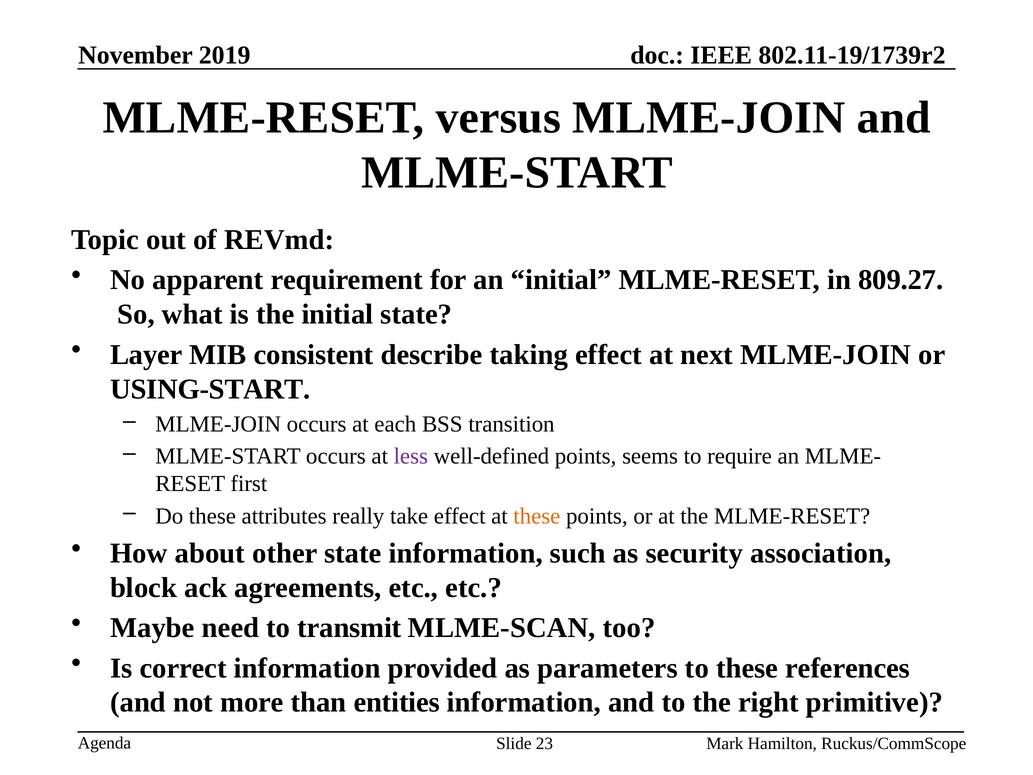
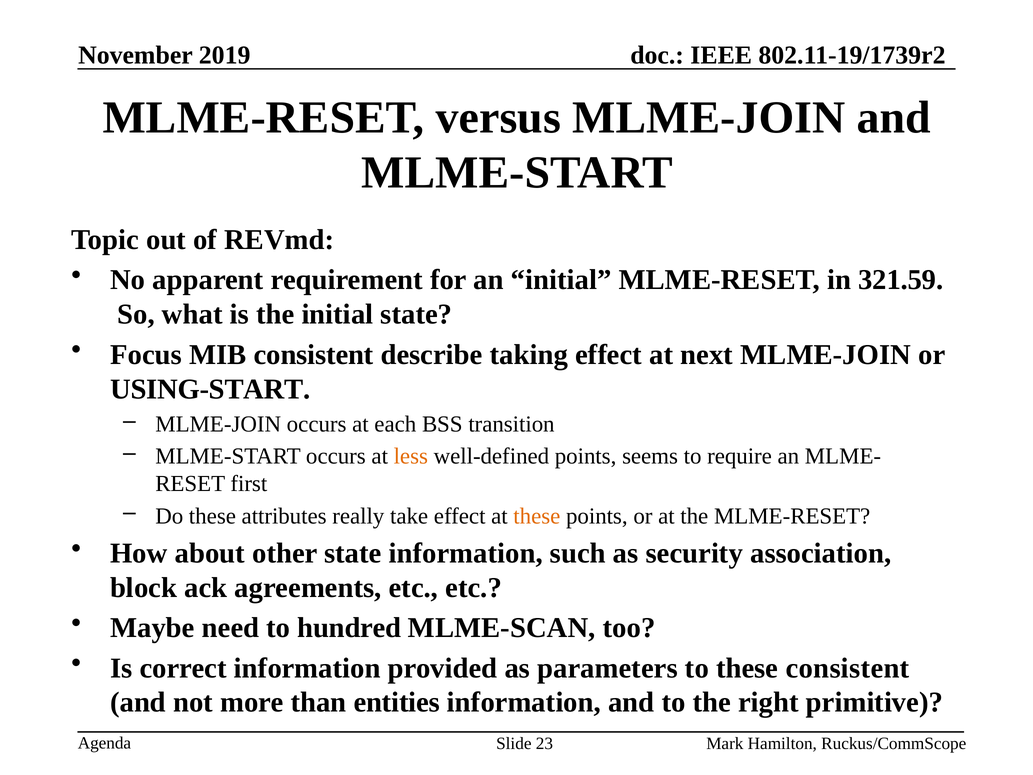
809.27: 809.27 -> 321.59 (901, 280)
Layer: Layer -> Focus (146, 354)
less colour: purple -> orange (411, 456)
transmit: transmit -> hundred (349, 628)
these references: references -> consistent (847, 668)
